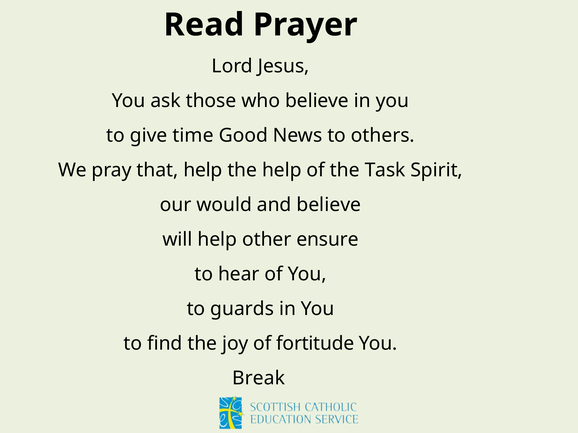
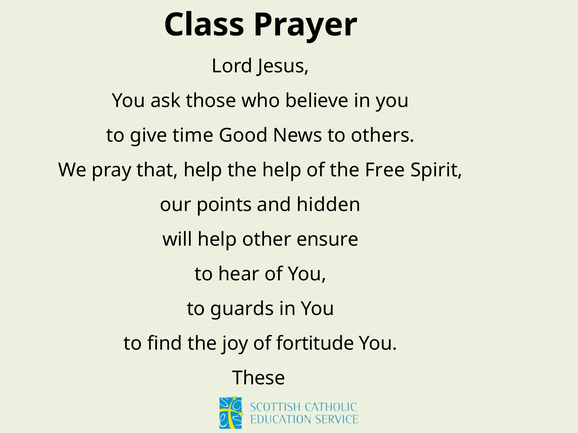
Read: Read -> Class (204, 25)
Task: Task -> Free (385, 170)
would: would -> points (224, 205)
and believe: believe -> hidden (329, 205)
Break: Break -> These (259, 378)
